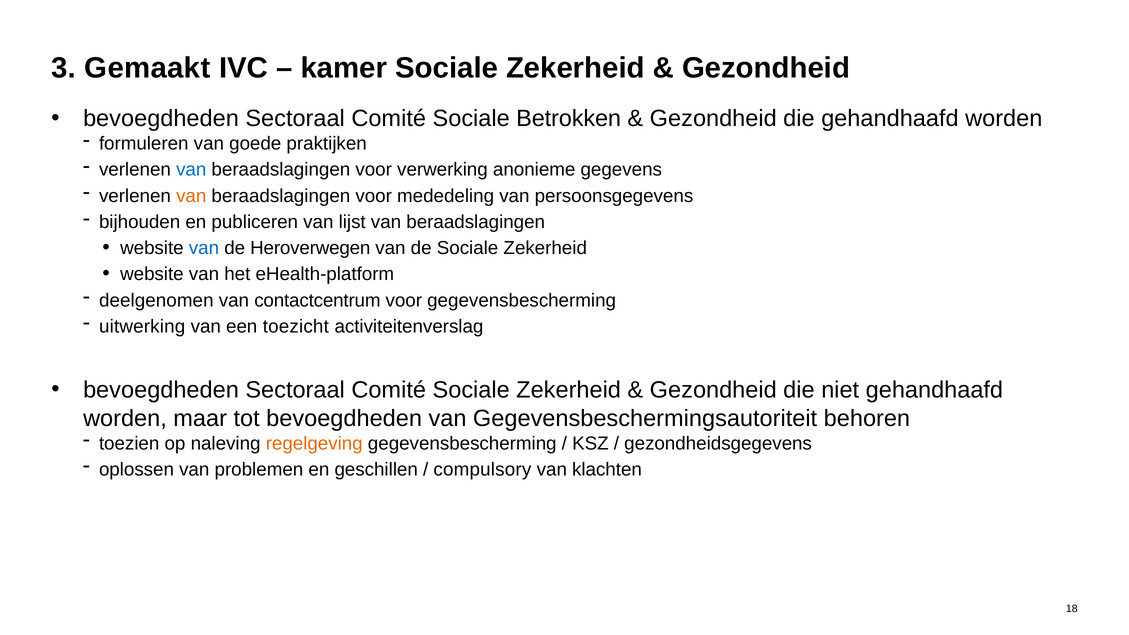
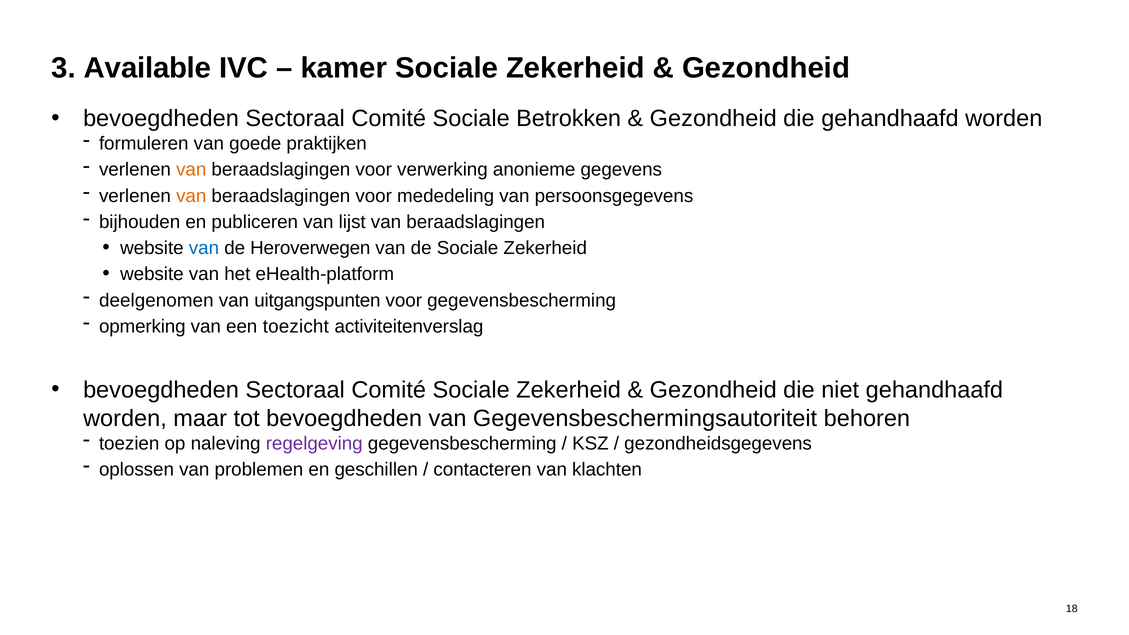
Gemaakt: Gemaakt -> Available (148, 68)
van colour: blue -> orange (191, 170)
contactcentrum: contactcentrum -> uitgangspunten (317, 300)
uitwerking: uitwerking -> opmerking (142, 326)
regelgeving colour: orange -> purple (314, 443)
compulsory: compulsory -> contacteren (482, 469)
